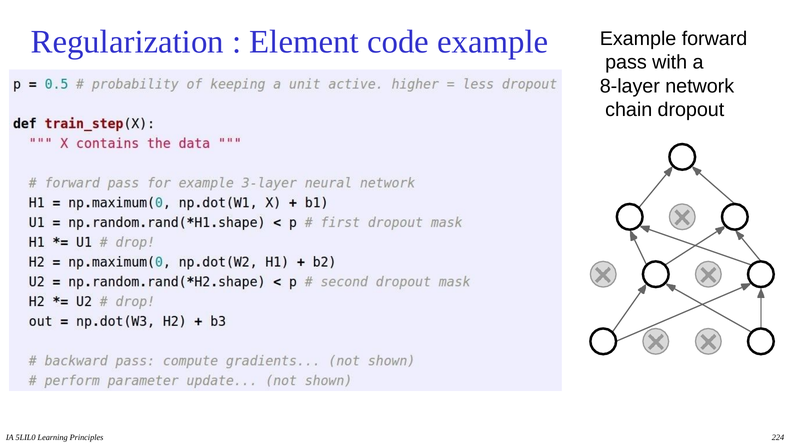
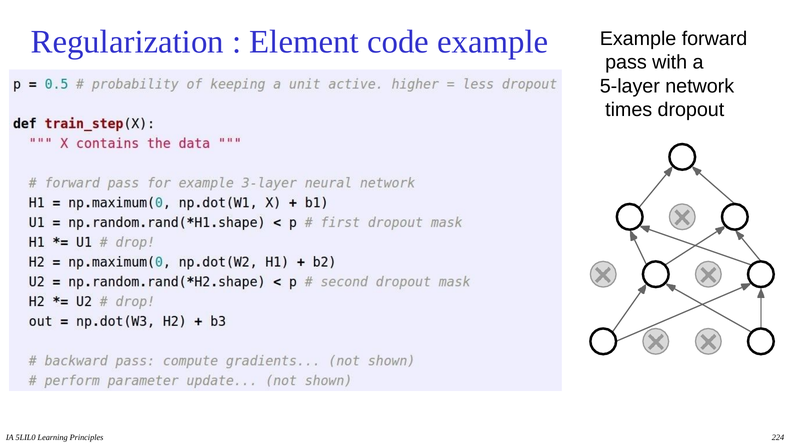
8-layer: 8-layer -> 5-layer (630, 86)
chain: chain -> times (629, 110)
